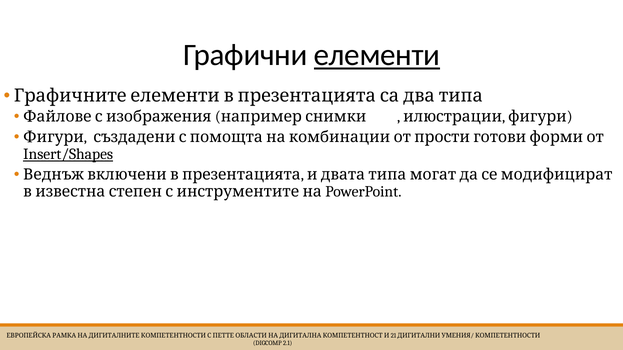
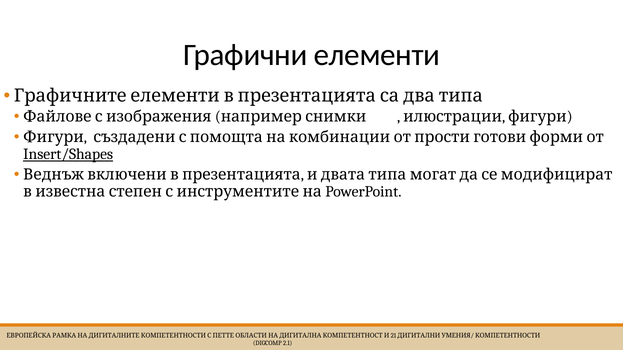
елементи underline: present -> none (377, 55)
